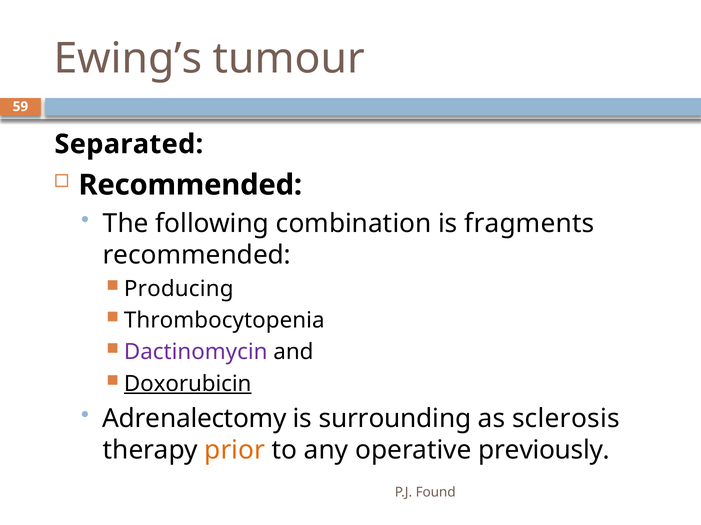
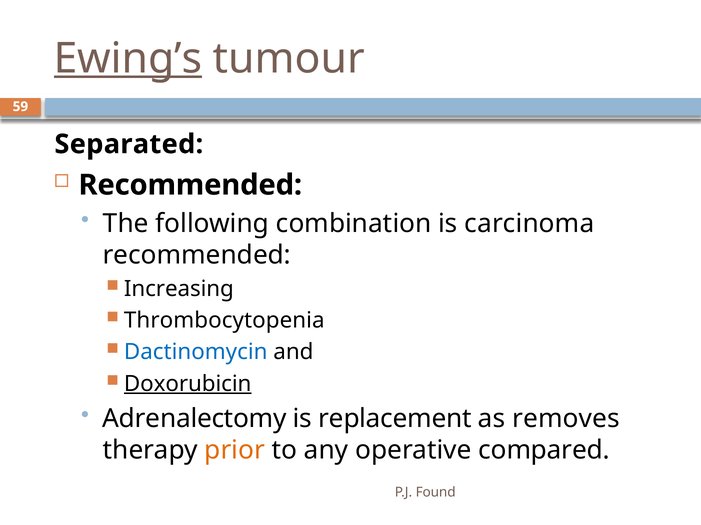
Ewing’s underline: none -> present (128, 58)
fragments: fragments -> carcinoma (529, 224)
Producing: Producing -> Increasing (179, 289)
Dactinomycin colour: purple -> blue (196, 352)
surrounding: surrounding -> replacement (395, 419)
sclerosis: sclerosis -> removes (566, 419)
previously: previously -> compared (544, 451)
